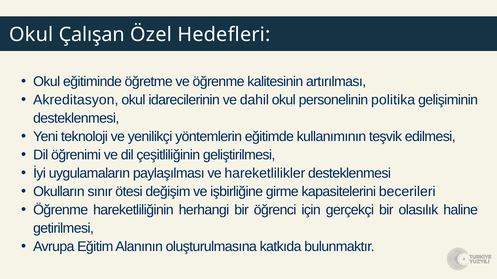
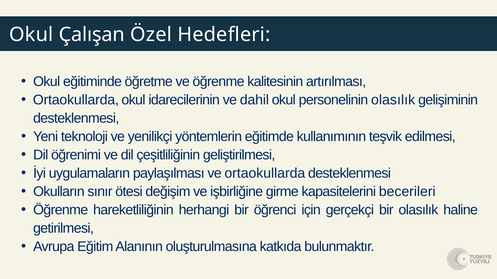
Akreditasyon: Akreditasyon -> Ortaokullarda (76, 100)
personelinin politika: politika -> olasılık (393, 100)
ve hareketlilikler: hareketlilikler -> ortaokullarda (265, 174)
